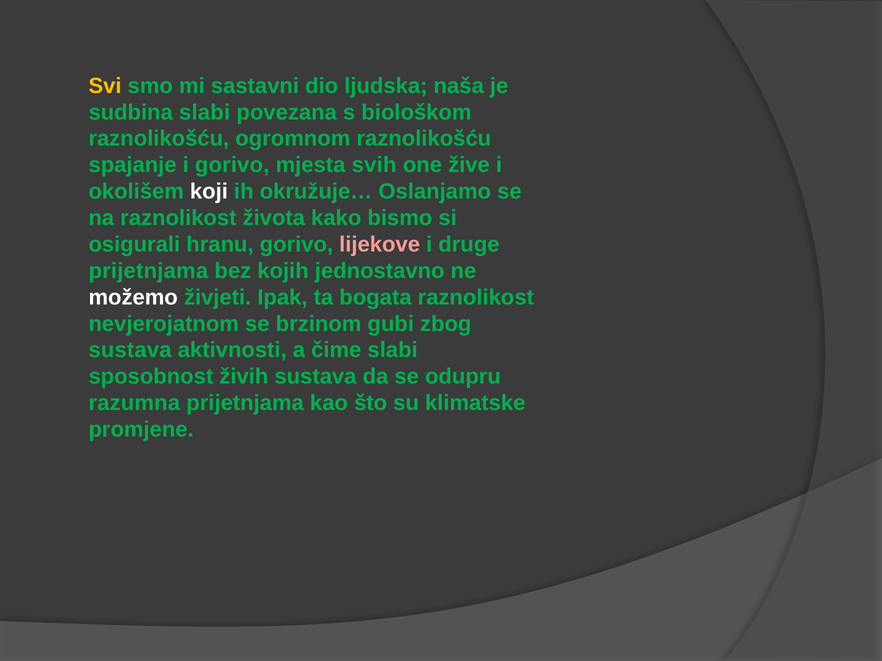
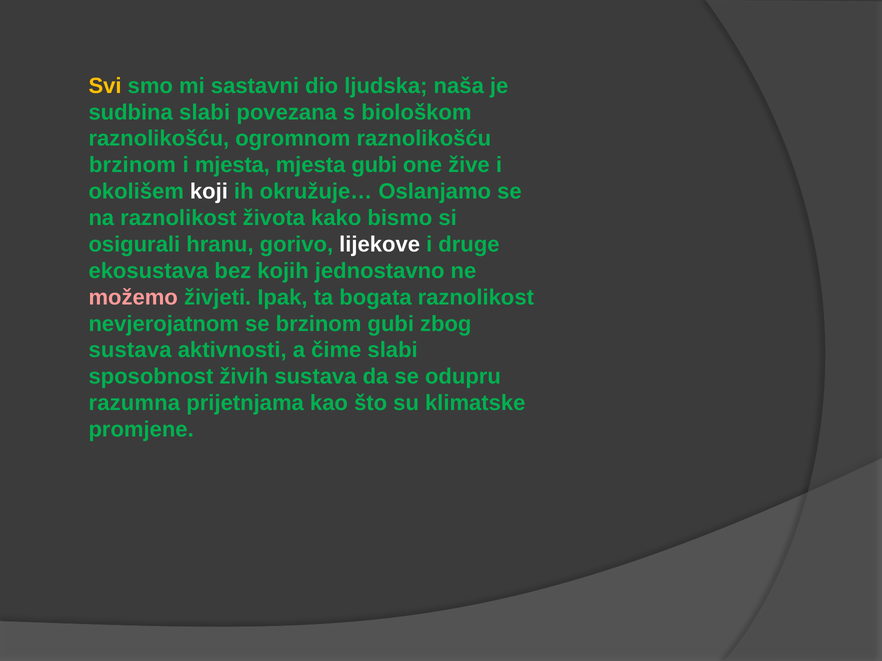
spajanje: spajanje -> brzinom (132, 165)
i gorivo: gorivo -> mjesta (232, 165)
mjesta svih: svih -> gubi (374, 165)
lijekove colour: pink -> white (380, 245)
prijetnjama: prijetnjama -> ekosustava (148, 271)
možemo colour: white -> pink (133, 298)
